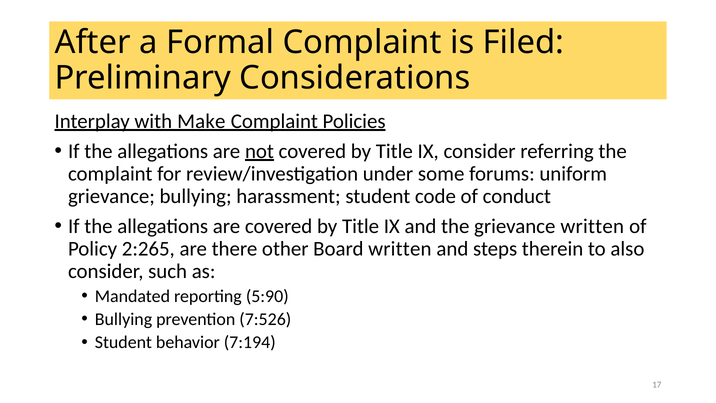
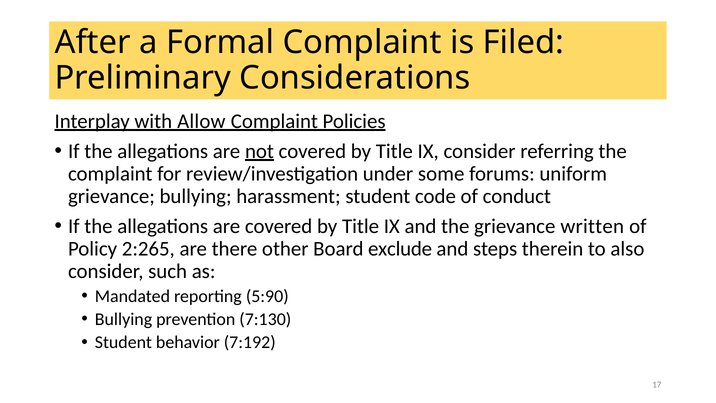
Make: Make -> Allow (201, 121)
Board written: written -> exclude (400, 249)
7:526: 7:526 -> 7:130 (265, 319)
7:194: 7:194 -> 7:192 (250, 342)
